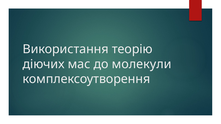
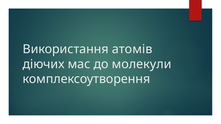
теорію: теорію -> атомів (132, 49)
